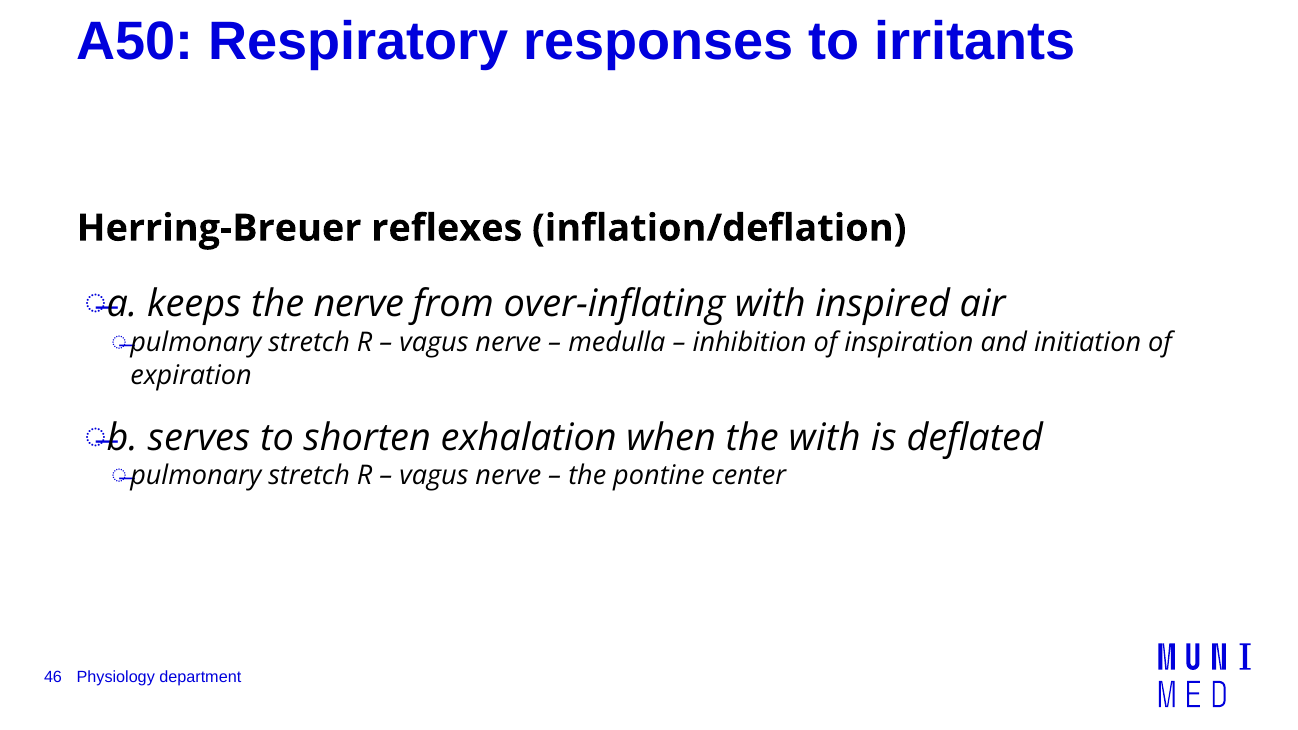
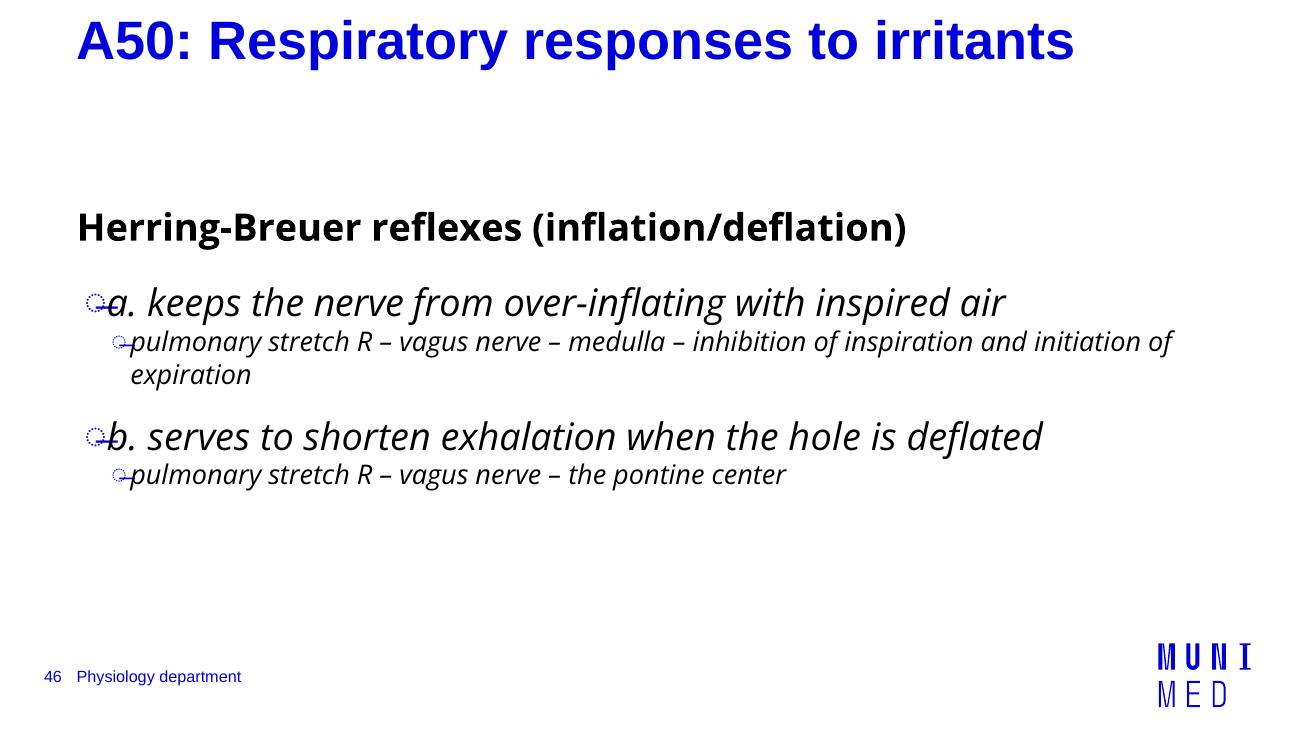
the with: with -> hole (825, 438)
